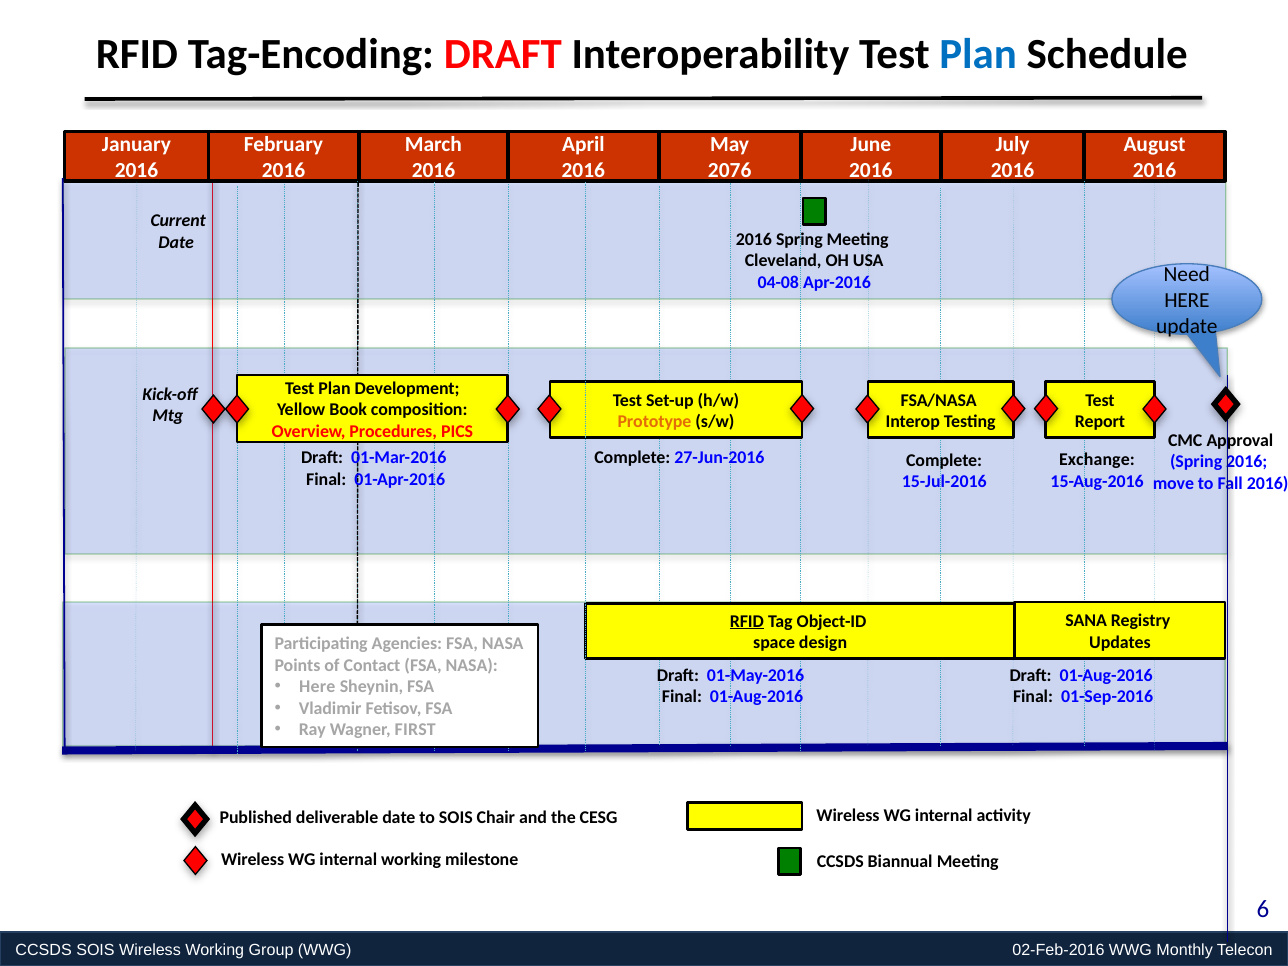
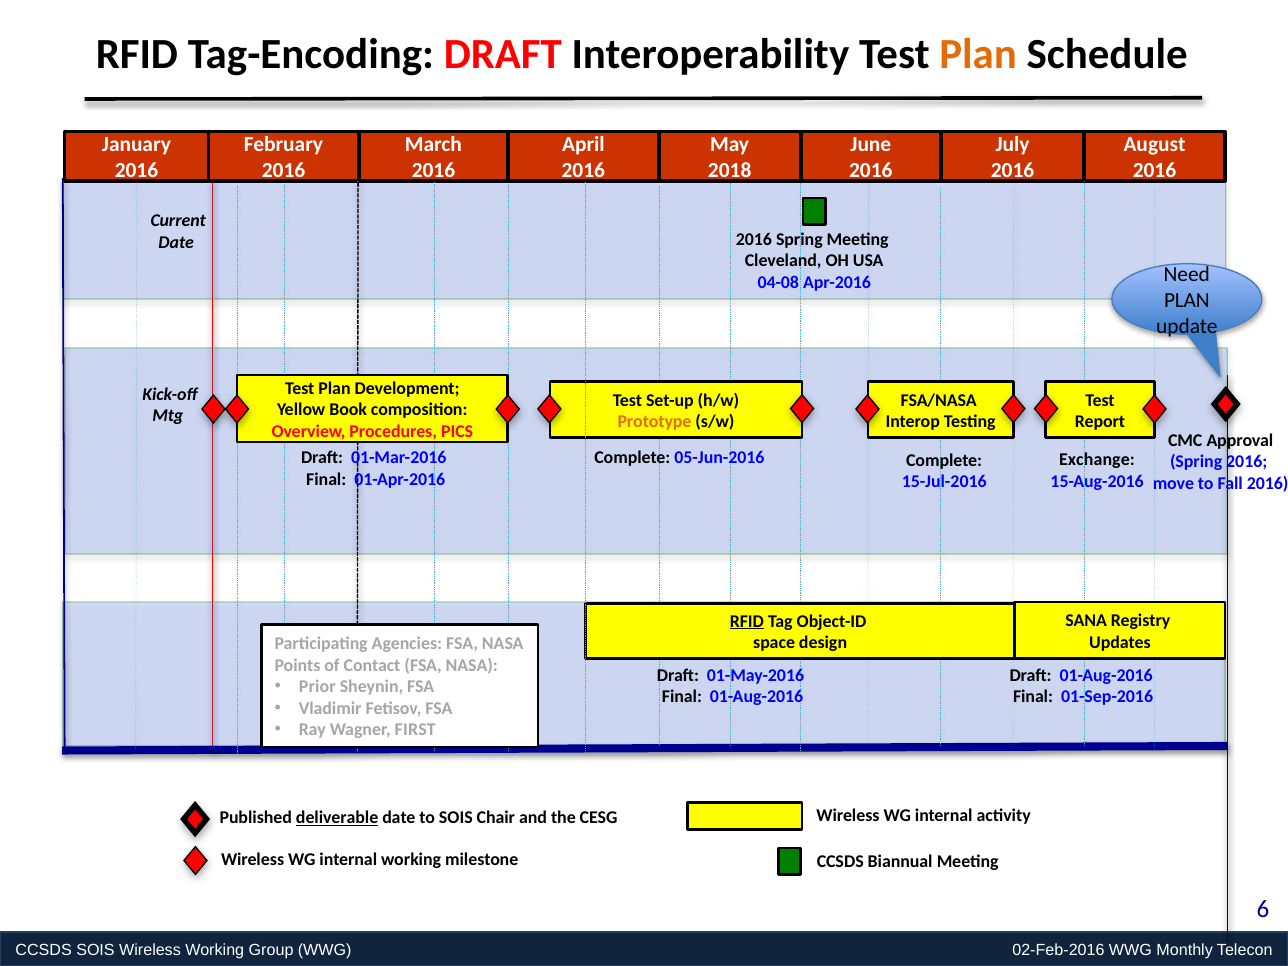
Plan colour: blue -> orange (978, 54)
2076: 2076 -> 2018 (730, 171)
HERE: HERE -> PLAN (1187, 301)
27-Jun-2016: 27-Jun-2016 -> 05-Jun-2016 (719, 458)
Here: Here -> Prior (317, 687)
deliverable underline: none -> present (337, 817)
